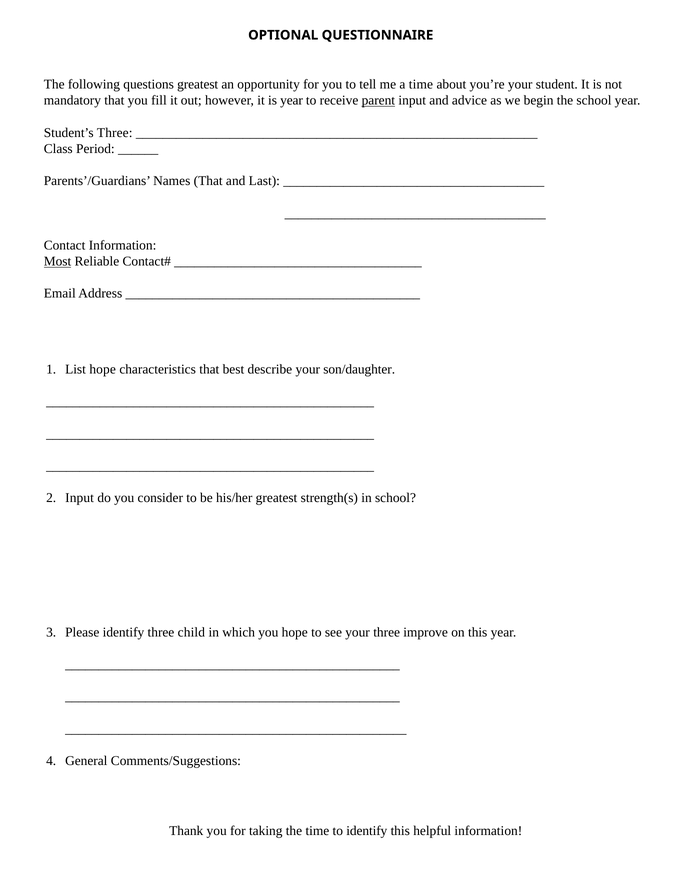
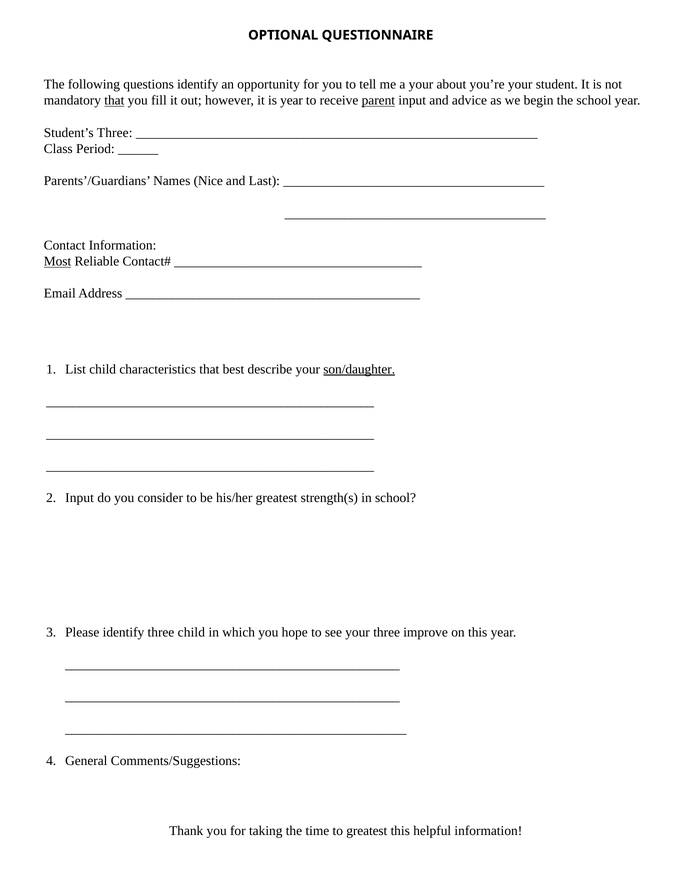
questions greatest: greatest -> identify (198, 84)
a time: time -> your (421, 84)
that underline: none -> present (114, 101)
Names That: That -> Nice (208, 181)
List hope: hope -> child (103, 369)
son/daughter underline: none -> present (359, 369)
to identify: identify -> greatest (367, 831)
